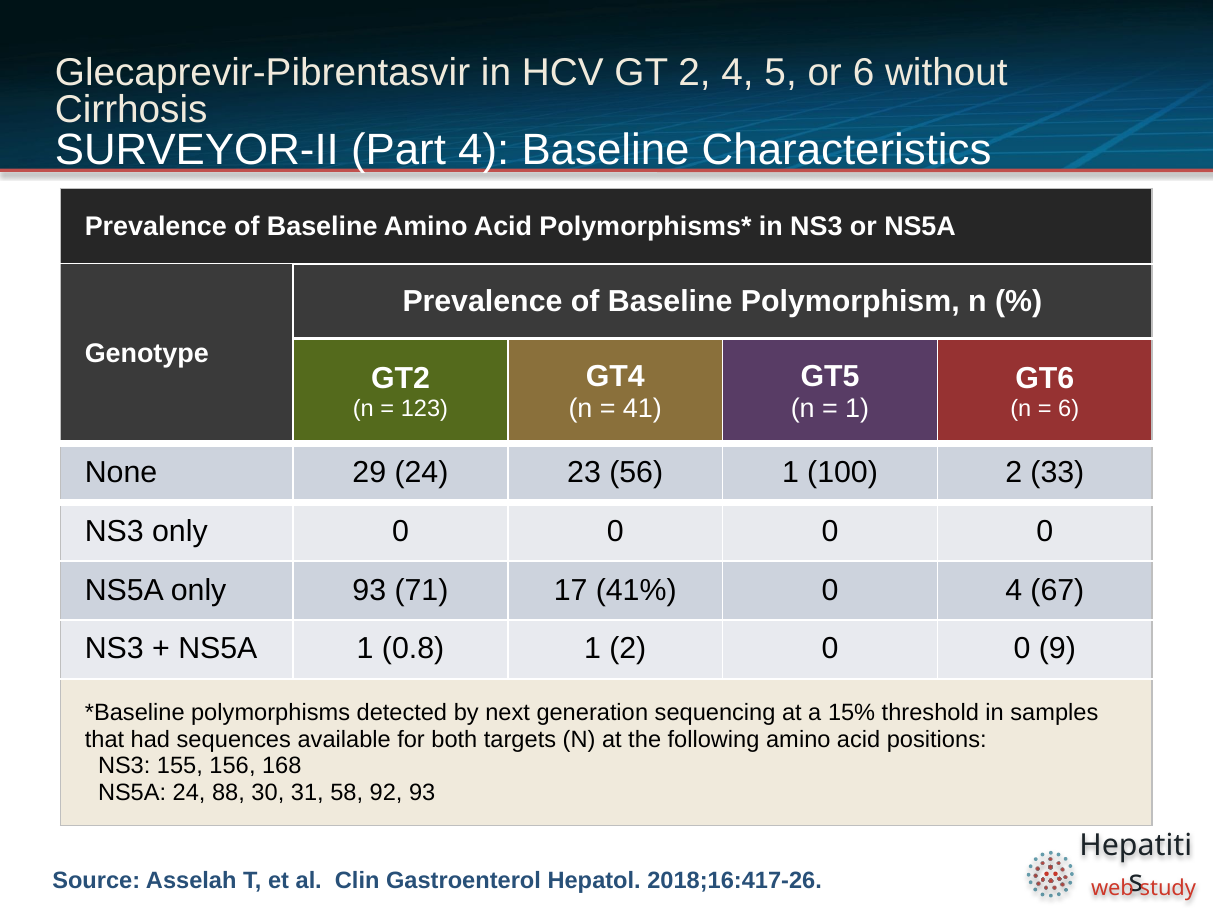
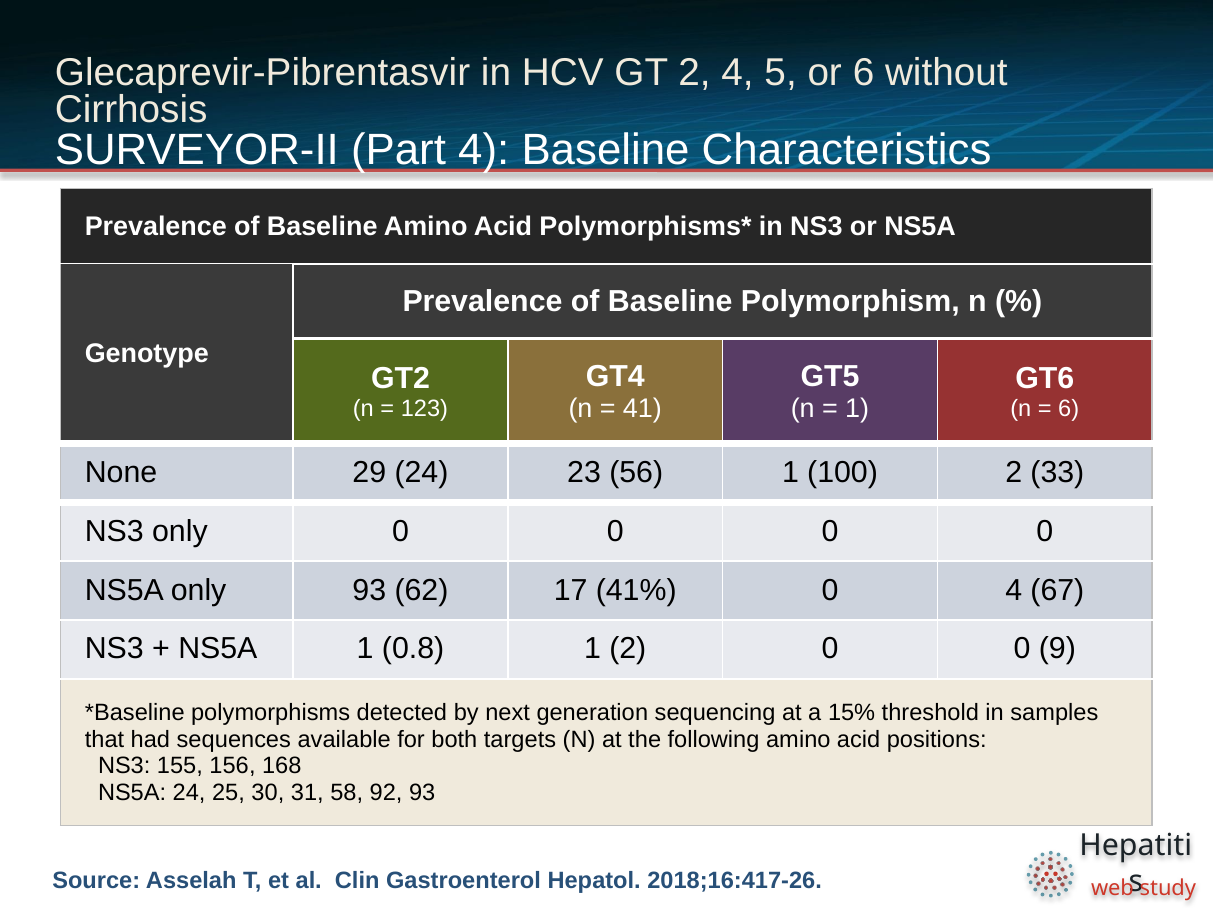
71: 71 -> 62 (421, 590)
88: 88 -> 25 (228, 792)
